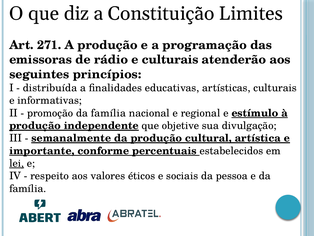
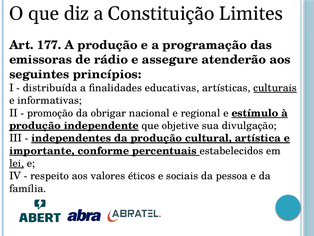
271: 271 -> 177 (49, 45)
e culturais: culturais -> assegure (170, 60)
culturais underline: none -> present (275, 88)
promoção da família: família -> obrigar (108, 113)
semanalmente: semanalmente -> independentes (71, 138)
